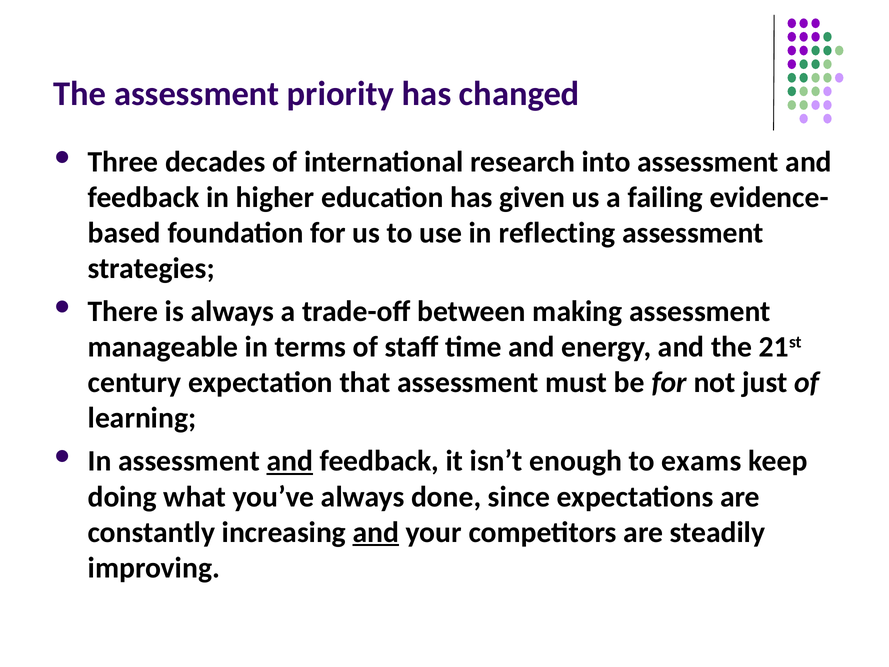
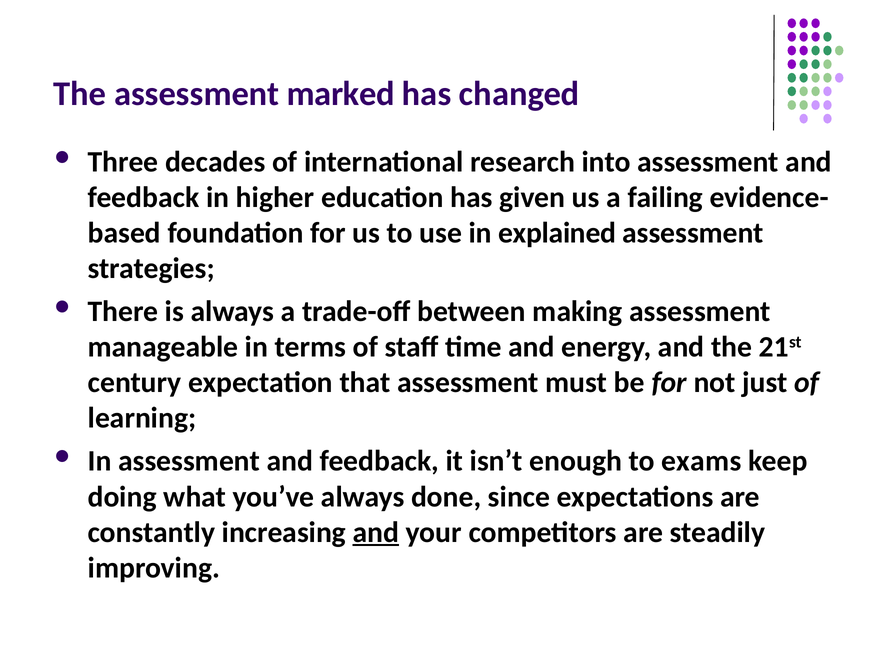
priority: priority -> marked (341, 94)
reflecting: reflecting -> explained (557, 233)
and underline: present -> none (290, 461)
